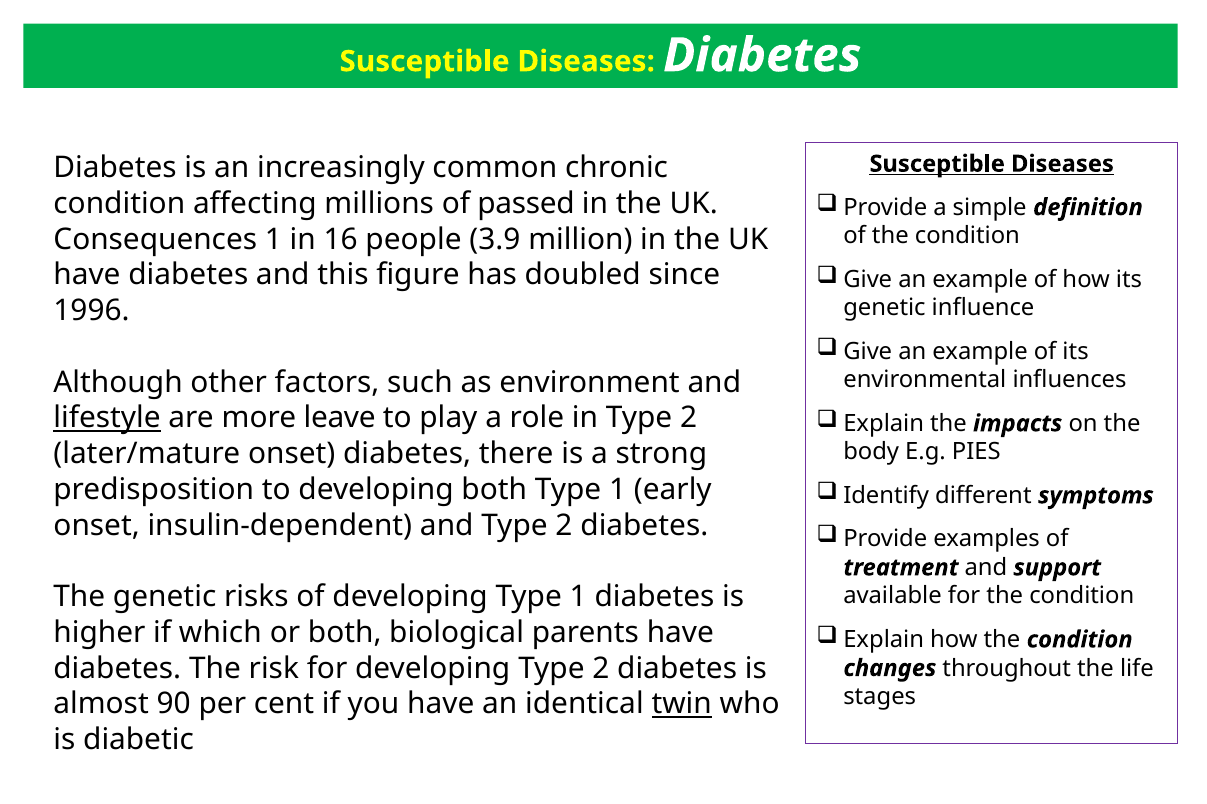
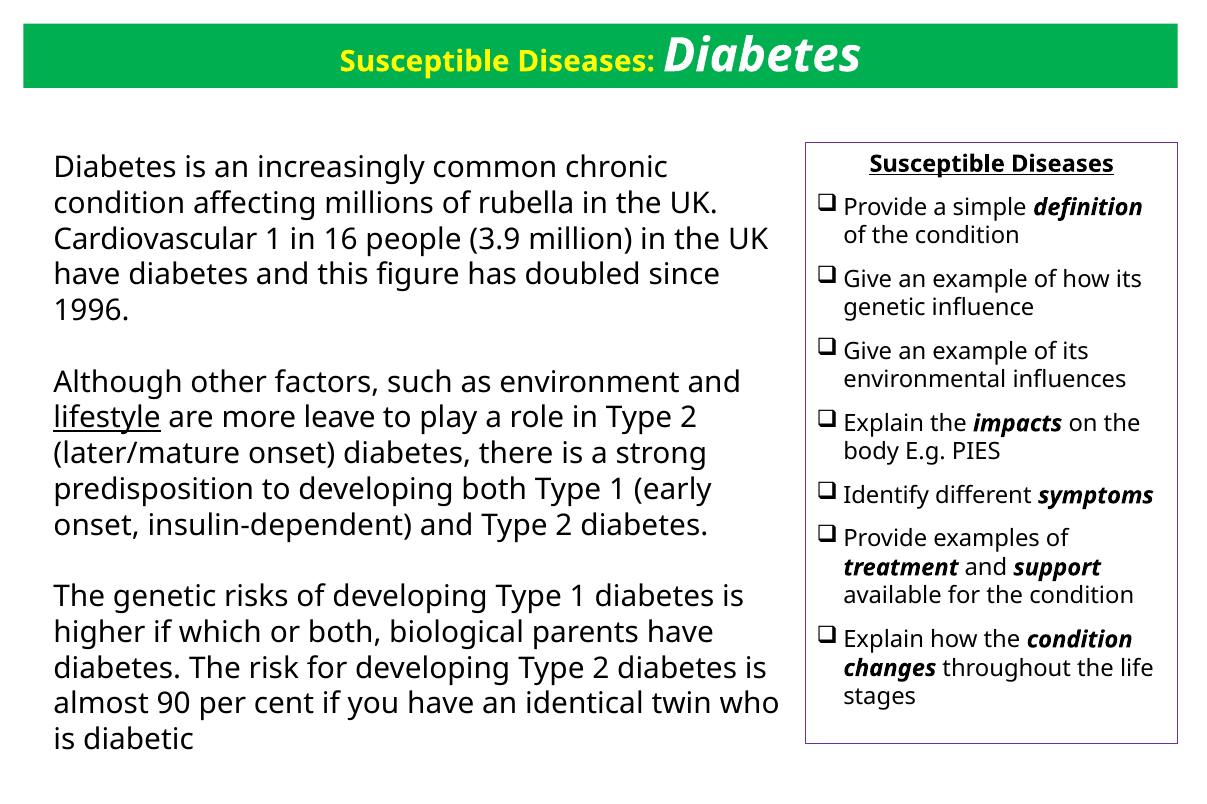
passed: passed -> rubella (526, 204)
Consequences: Consequences -> Cardiovascular (155, 239)
twin underline: present -> none (682, 705)
